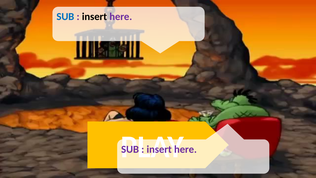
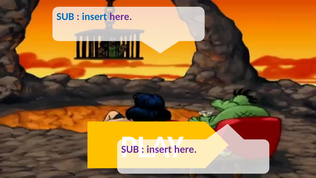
insert colour: black -> blue (94, 17)
